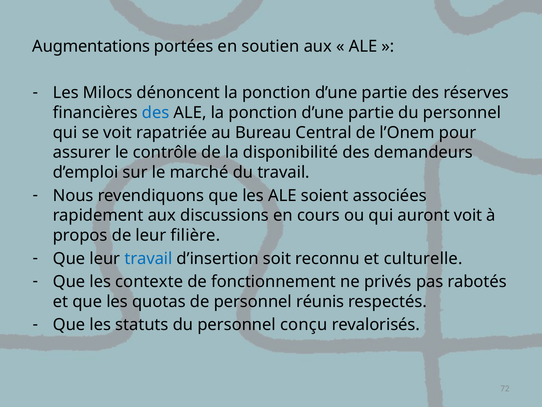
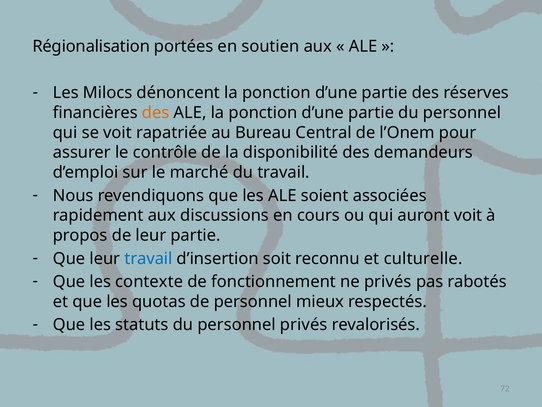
Augmentations: Augmentations -> Régionalisation (91, 46)
des colour: blue -> orange (156, 113)
leur filière: filière -> partie (196, 235)
réunis: réunis -> mieux (320, 301)
personnel conçu: conçu -> privés (304, 324)
